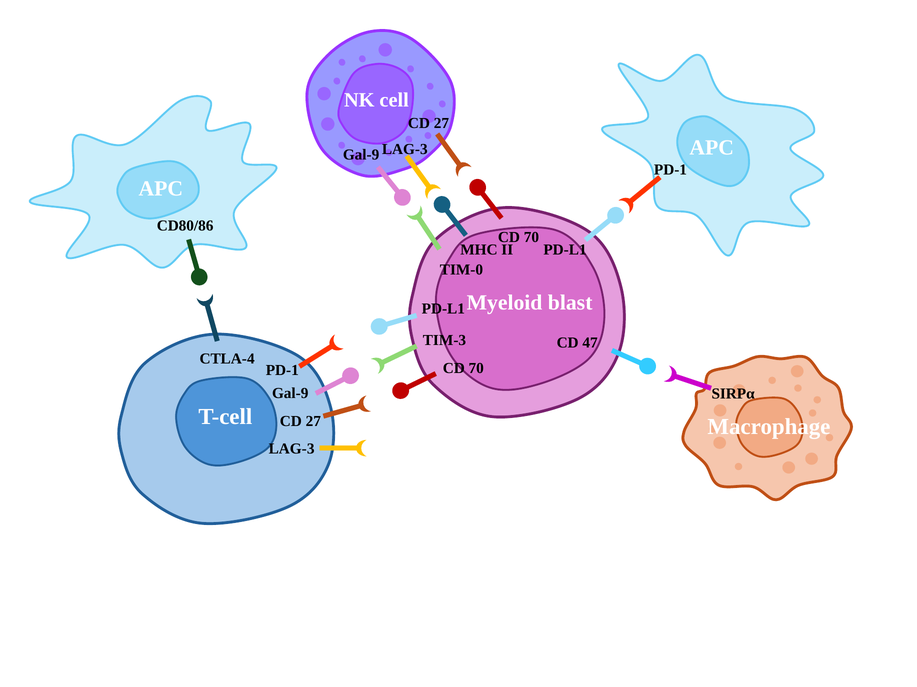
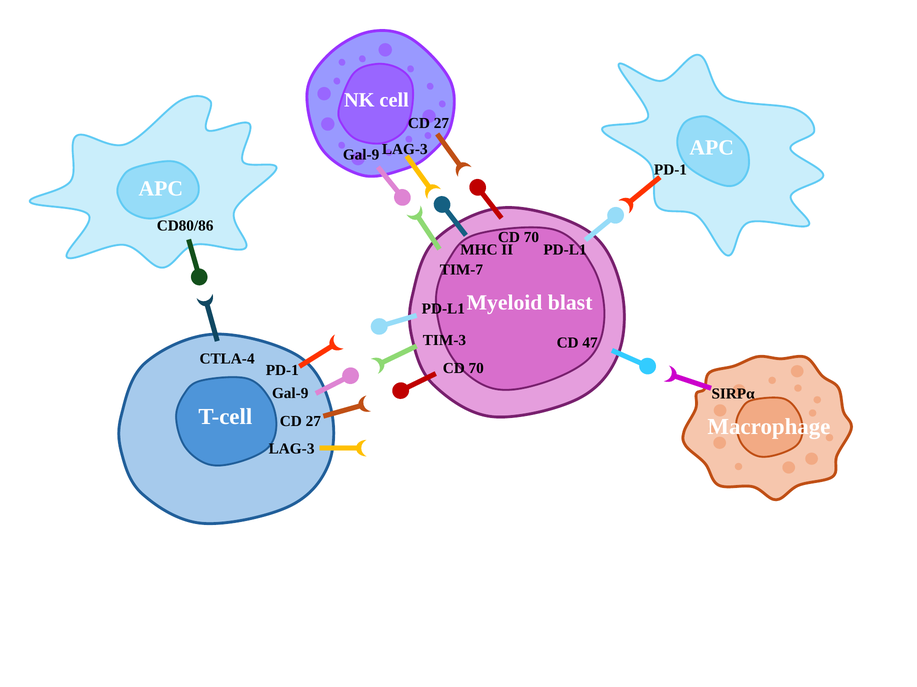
TIM-0: TIM-0 -> TIM-7 (461, 270)
